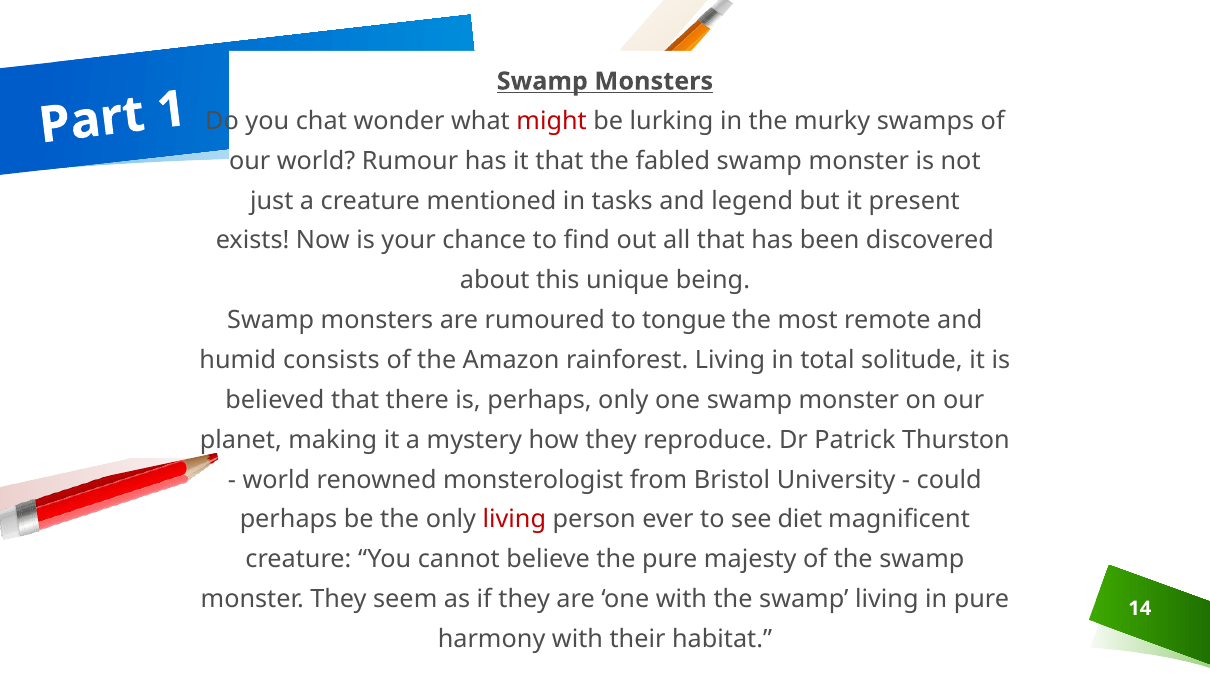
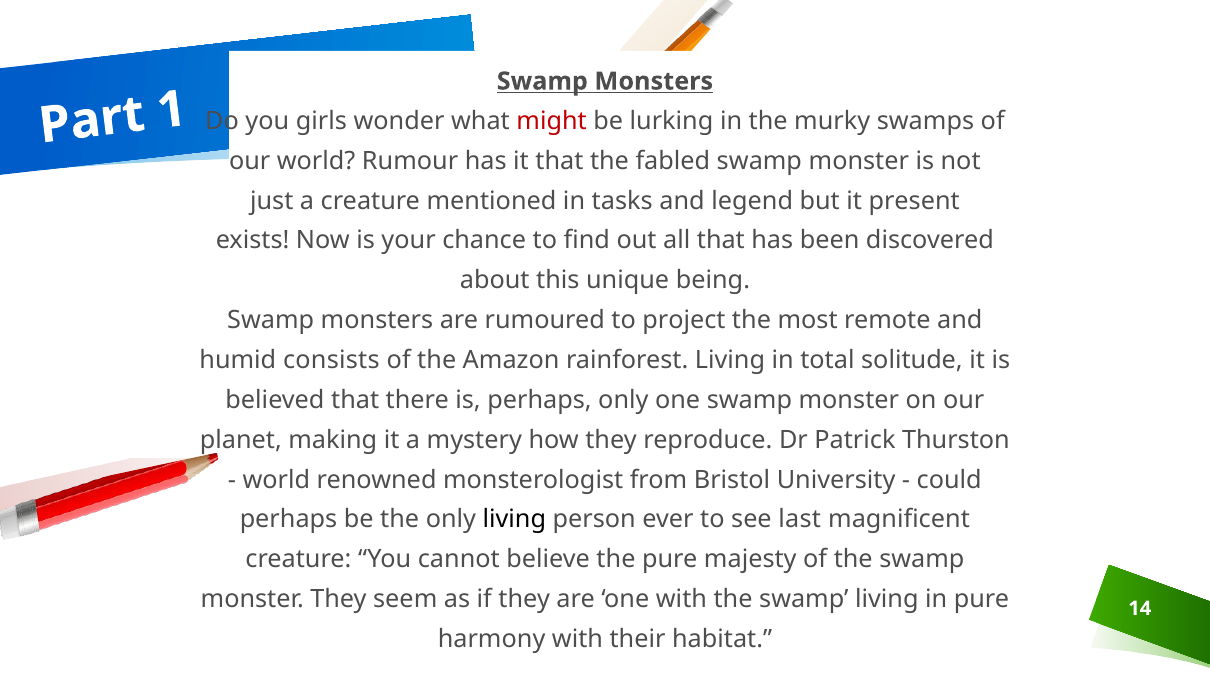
chat: chat -> girls (321, 121)
tongue: tongue -> project (684, 320)
living colour: red -> black (514, 519)
diet: diet -> last (800, 519)
